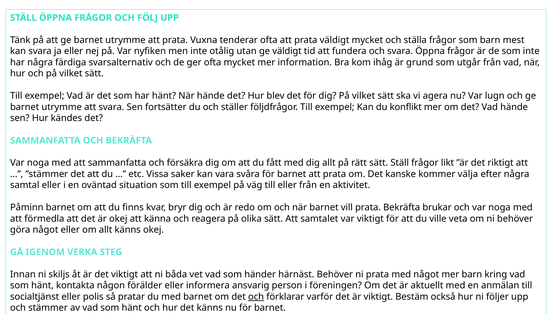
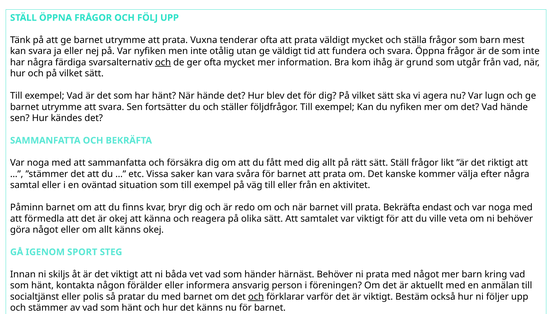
och underline: none -> present (163, 62)
du konflikt: konflikt -> nyfiken (406, 107)
brukar: brukar -> endast (437, 208)
VERKA: VERKA -> SPORT (82, 252)
